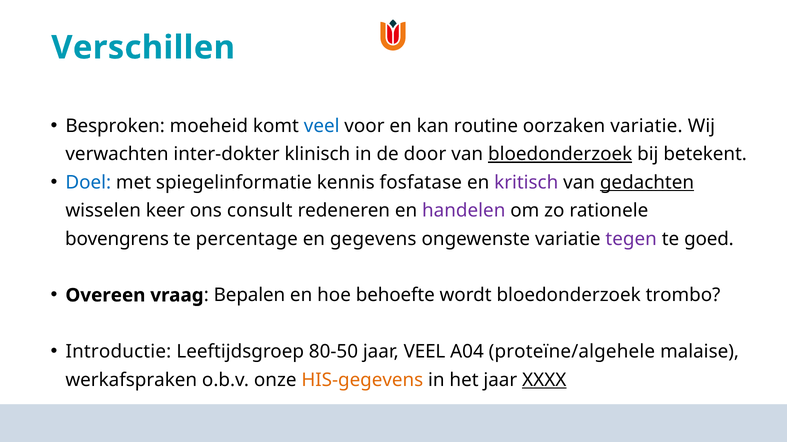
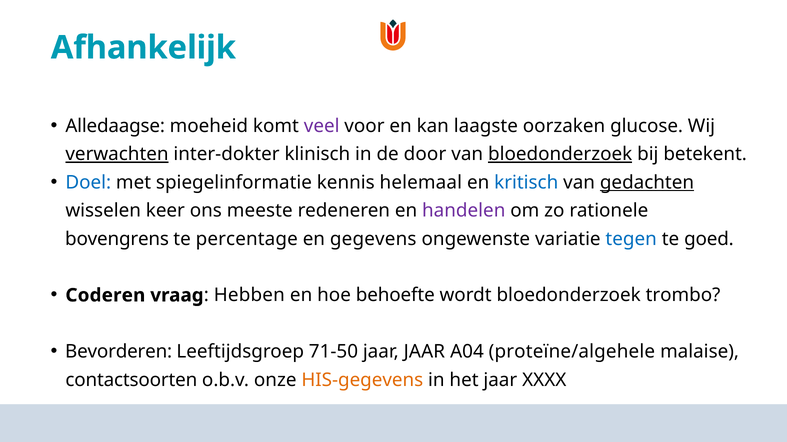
Verschillen: Verschillen -> Afhankelijk (143, 48)
Besproken: Besproken -> Alledaagse (115, 126)
veel colour: blue -> purple (322, 126)
routine: routine -> laagste (486, 126)
oorzaken variatie: variatie -> glucose (647, 126)
verwachten underline: none -> present (117, 154)
fosfatase: fosfatase -> helemaal (421, 183)
kritisch colour: purple -> blue (526, 183)
consult: consult -> meeste (260, 211)
tegen colour: purple -> blue (631, 239)
Overeen: Overeen -> Coderen (105, 296)
Bepalen: Bepalen -> Hebben (249, 296)
Introductie: Introductie -> Bevorderen (119, 352)
80-50: 80-50 -> 71-50 (333, 352)
jaar VEEL: VEEL -> JAAR (424, 352)
werkafspraken: werkafspraken -> contactsoorten (131, 381)
XXXX underline: present -> none (544, 381)
